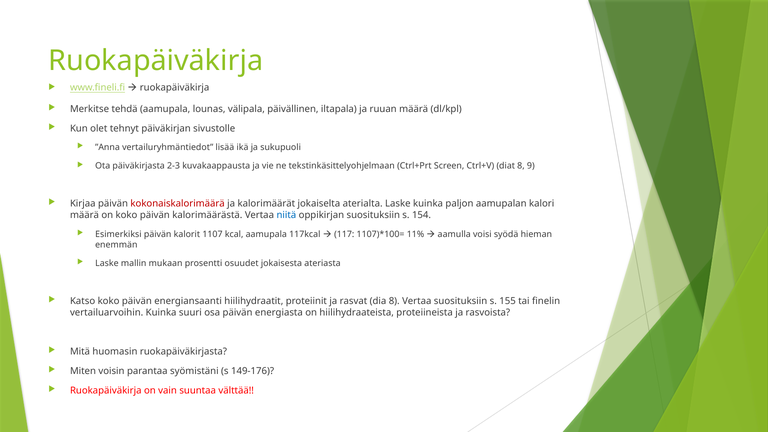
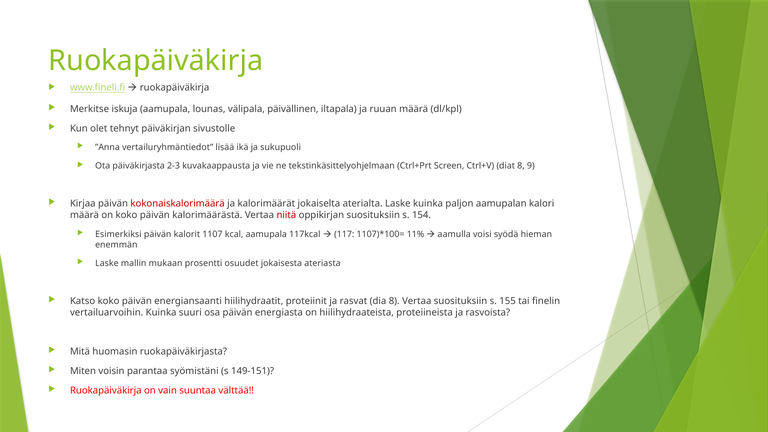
tehdä: tehdä -> iskuja (125, 109)
niitä colour: blue -> red (286, 215)
149-176: 149-176 -> 149-151 (253, 371)
